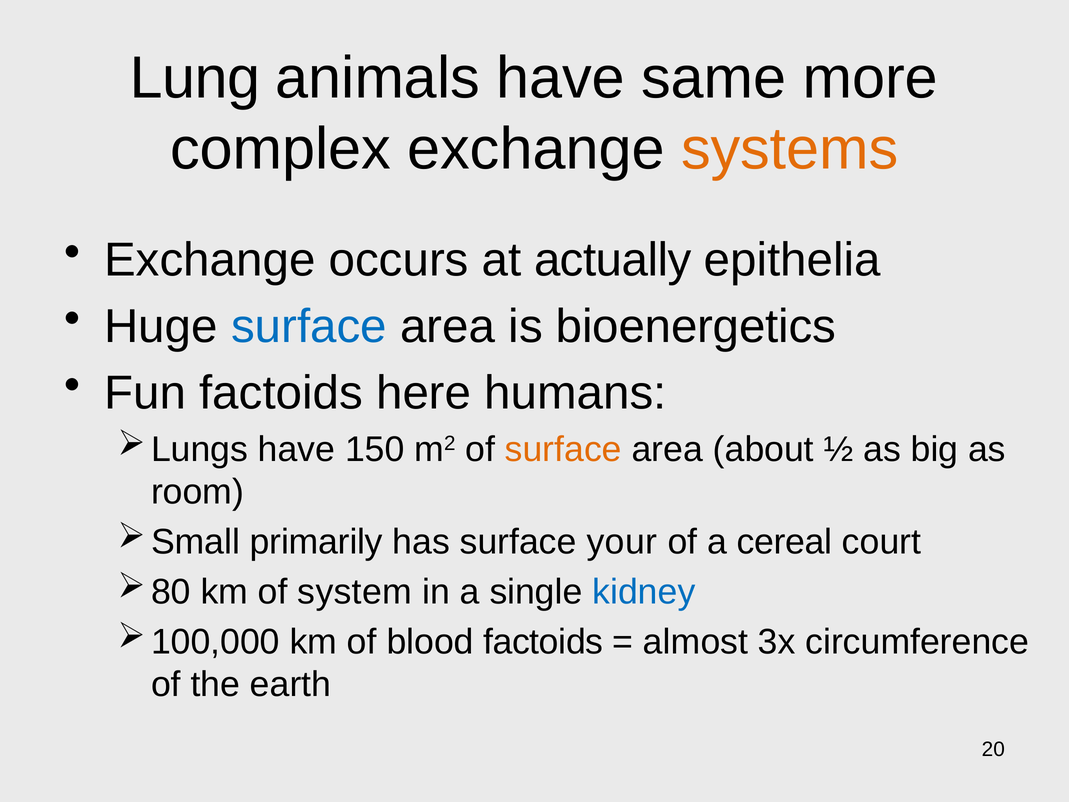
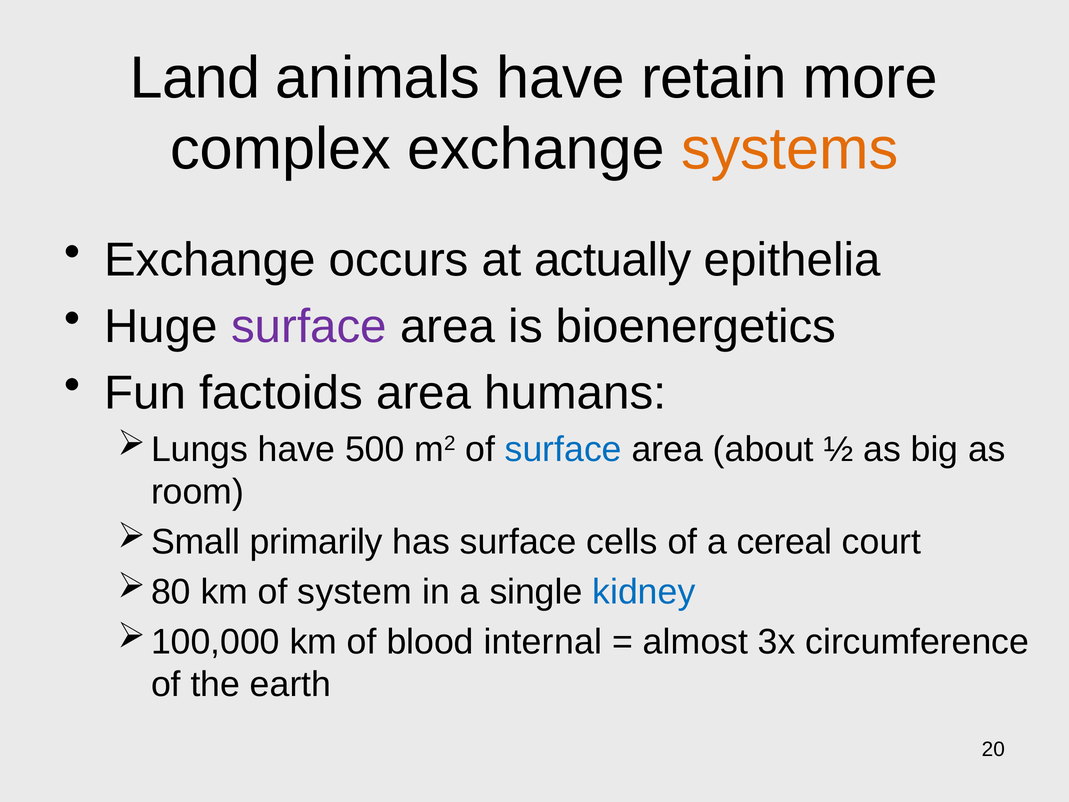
Lung: Lung -> Land (195, 78)
same: same -> retain (714, 78)
surface colour: blue -> purple (309, 326)
factoids here: here -> area (424, 393)
150: 150 -> 500 (375, 449)
surface colour: orange -> blue (563, 449)
your: your -> cells (622, 542)
blood factoids: factoids -> internal (543, 642)
